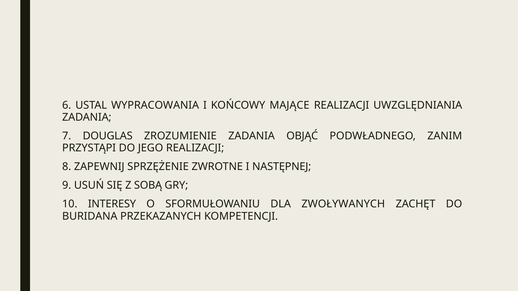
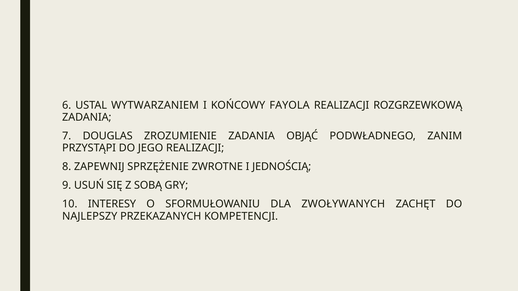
WYPRACOWANIA: WYPRACOWANIA -> WYTWARZANIEM (155, 105)
MAJĄCE: MAJĄCE -> FAYOLA (290, 105)
UWZGLĘDNIANIA: UWZGLĘDNIANIA -> ROZGRZEWKOWĄ (418, 105)
NASTĘPNEJ: NASTĘPNEJ -> JEDNOŚCIĄ (282, 167)
BURIDANA: BURIDANA -> NAJLEPSZY (90, 216)
